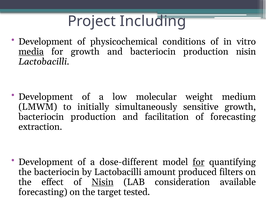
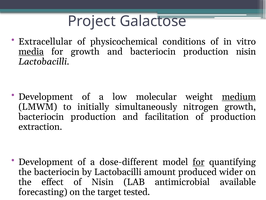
Including: Including -> Galactose (153, 21)
Development: Development -> Extracellular (45, 42)
medium underline: none -> present (239, 97)
sensitive: sensitive -> nitrogen (201, 107)
of forecasting: forecasting -> production (233, 117)
filters: filters -> wider (231, 172)
Nisin underline: present -> none (103, 182)
consideration: consideration -> antimicrobial (182, 182)
